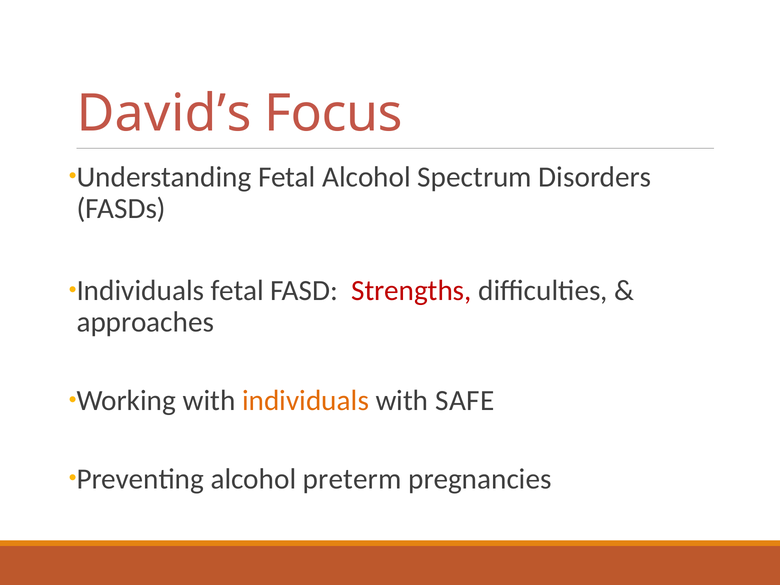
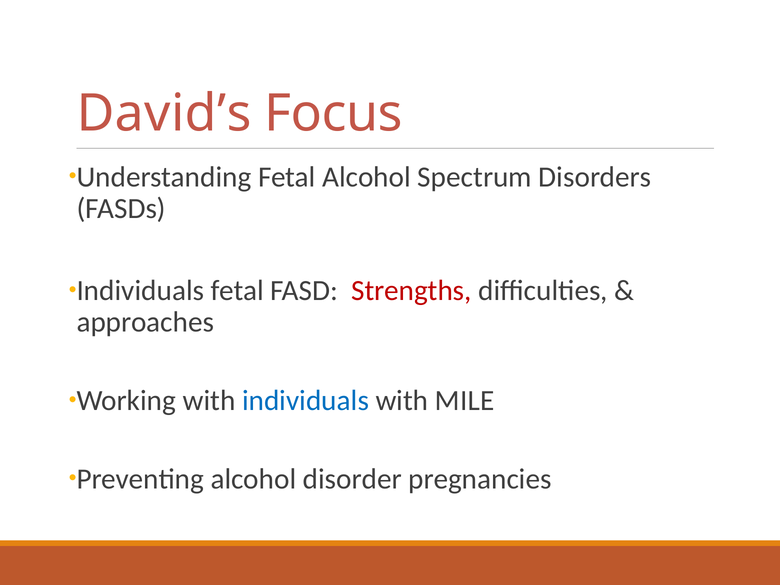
individuals colour: orange -> blue (305, 401)
SAFE: SAFE -> MILE (465, 401)
preterm: preterm -> disorder (352, 479)
